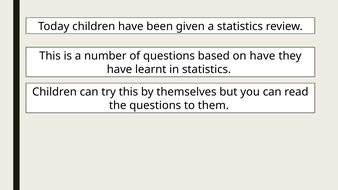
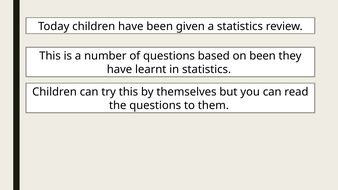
on have: have -> been (263, 56)
